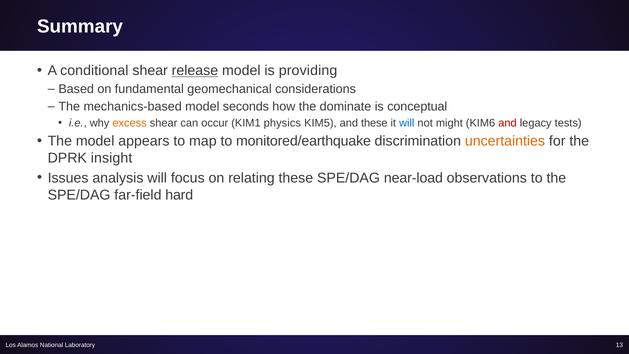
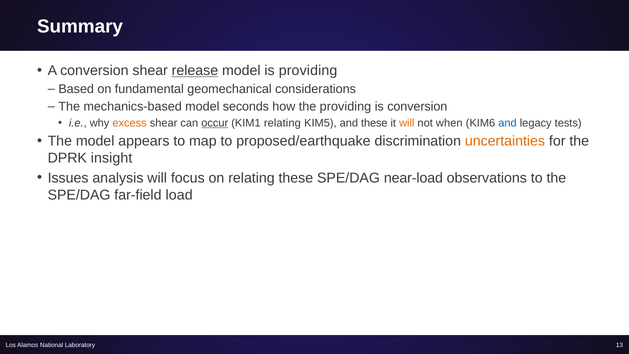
A conditional: conditional -> conversion (94, 71)
the dominate: dominate -> providing (345, 107)
is conceptual: conceptual -> conversion (417, 107)
occur underline: none -> present (215, 123)
KIM1 physics: physics -> relating (282, 123)
will colour: blue -> orange (407, 123)
might: might -> when (449, 123)
and colour: red -> blue (508, 123)
monitored/earthquake: monitored/earthquake -> proposed/earthquake (303, 141)
hard: hard -> load (179, 195)
